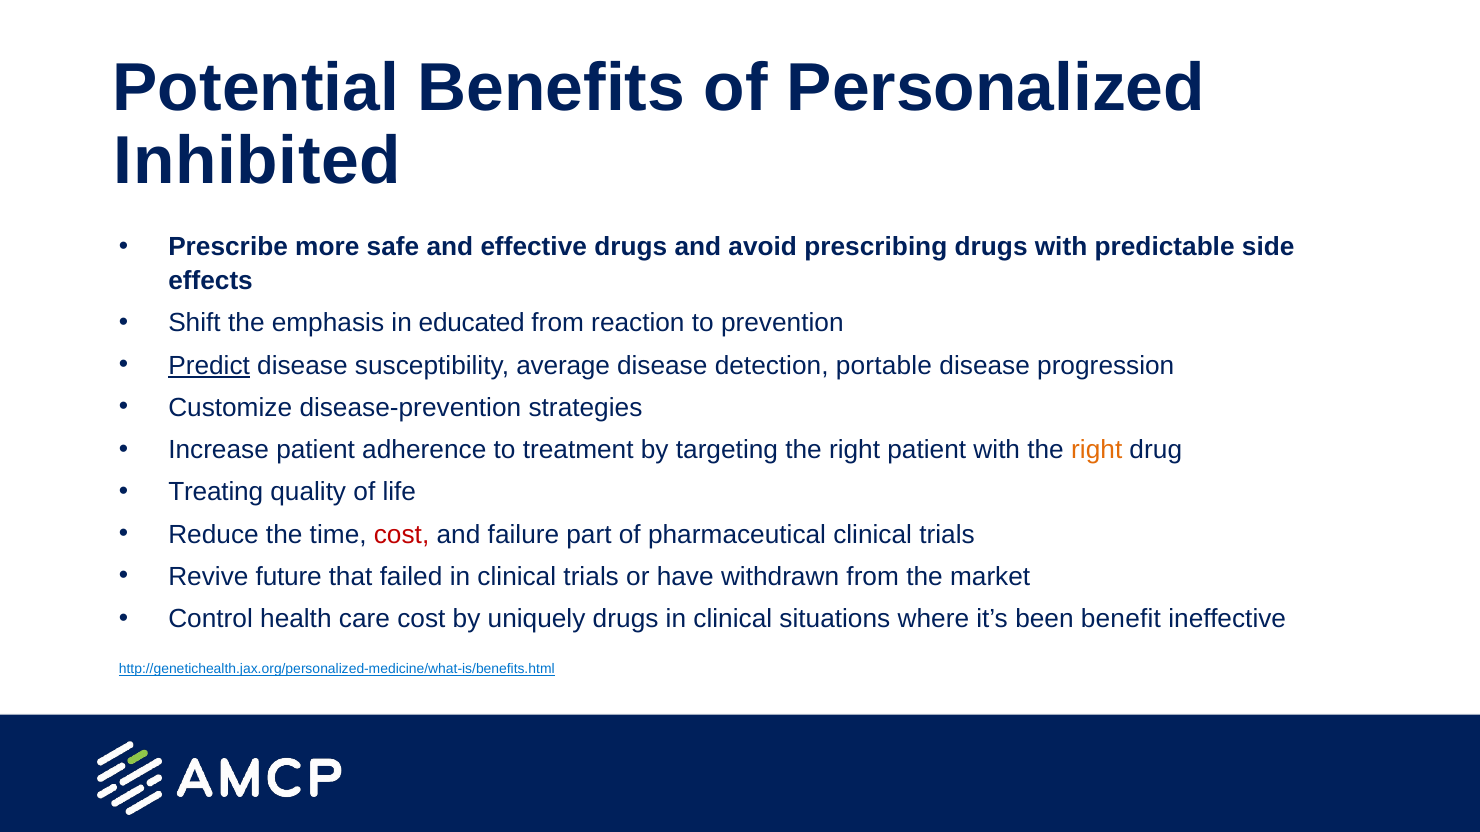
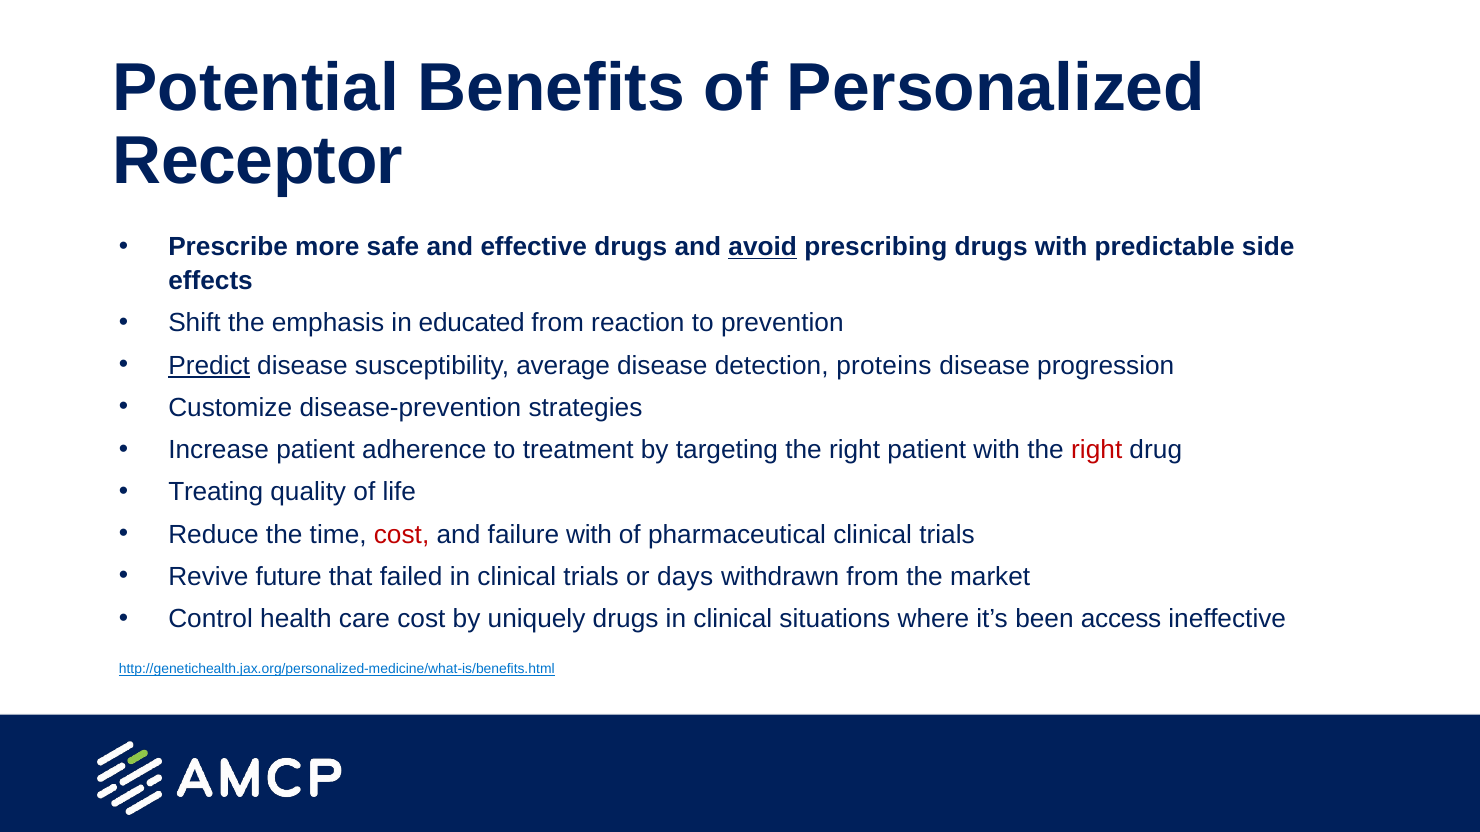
Inhibited: Inhibited -> Receptor (258, 161)
avoid underline: none -> present (763, 247)
portable: portable -> proteins (884, 366)
right colour: orange -> red (1097, 450)
failure part: part -> with (589, 535)
have: have -> days (685, 577)
benefit: benefit -> access (1121, 619)
